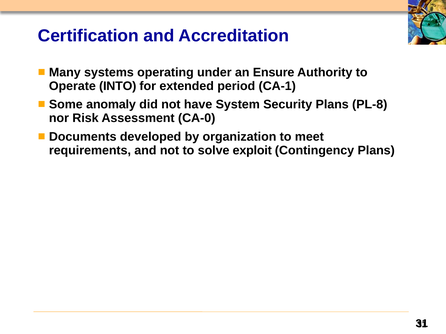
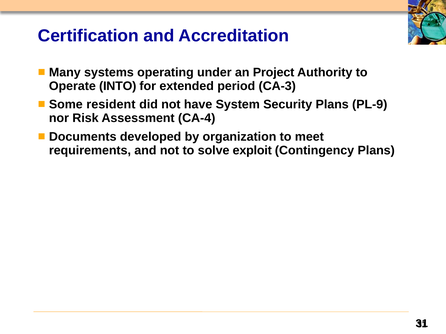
Ensure: Ensure -> Project (274, 72)
CA-1: CA-1 -> CA-3 (277, 86)
anomaly: anomaly -> resident (111, 105)
PL-8: PL-8 -> PL-9 (370, 105)
CA-0: CA-0 -> CA-4 (197, 118)
